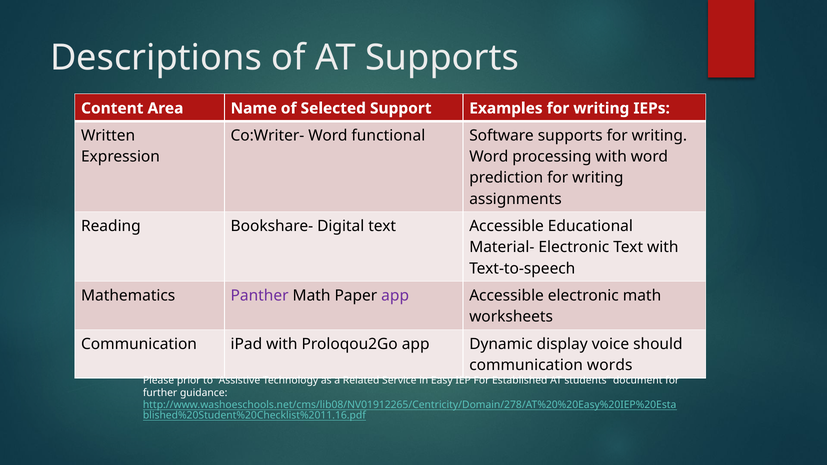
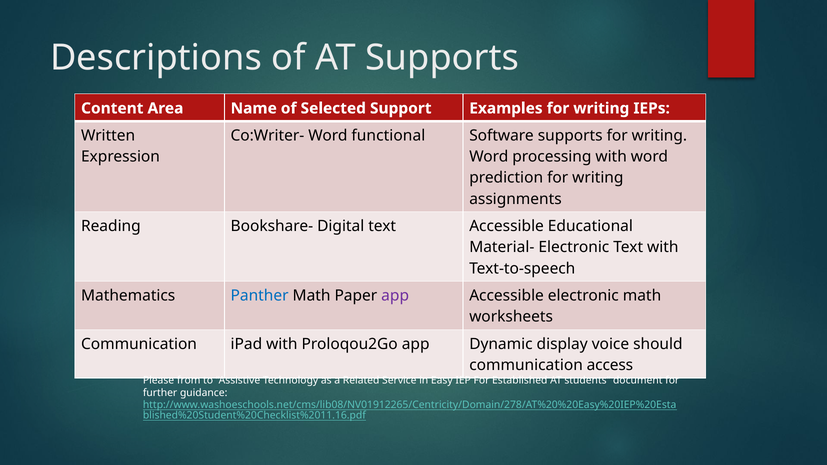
Panther colour: purple -> blue (260, 296)
words: words -> access (610, 365)
prior: prior -> from (189, 380)
